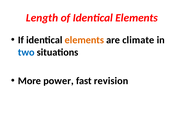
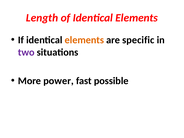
climate: climate -> specific (138, 40)
two colour: blue -> purple (26, 52)
revision: revision -> possible (111, 81)
